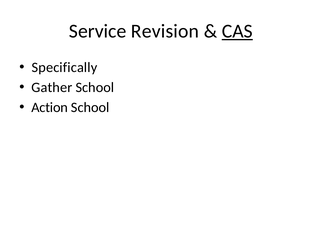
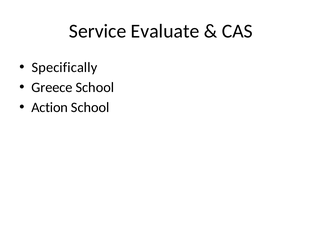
Revision: Revision -> Evaluate (165, 31)
CAS underline: present -> none (237, 31)
Gather: Gather -> Greece (52, 88)
